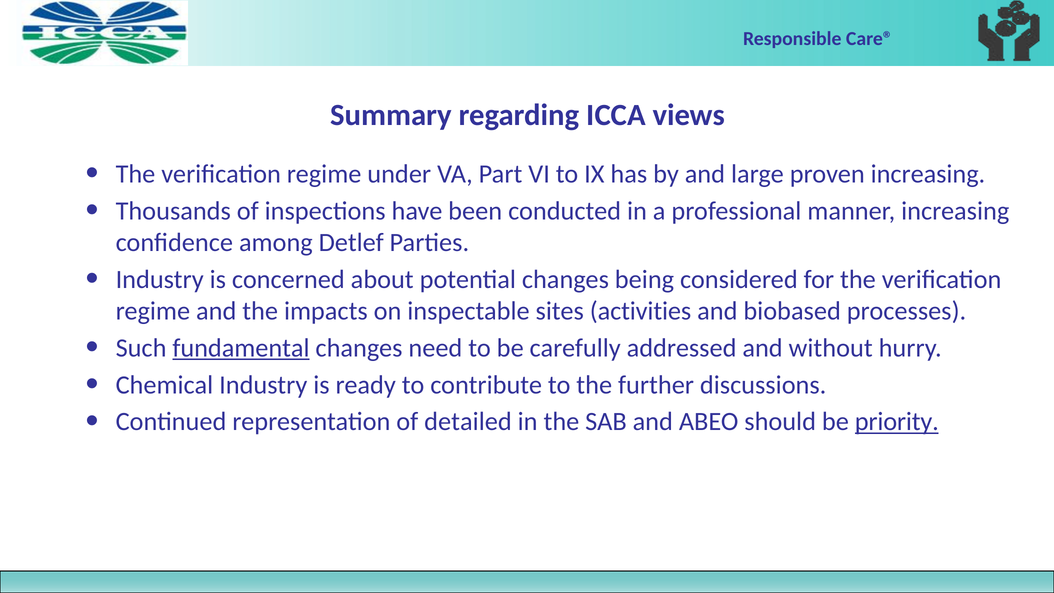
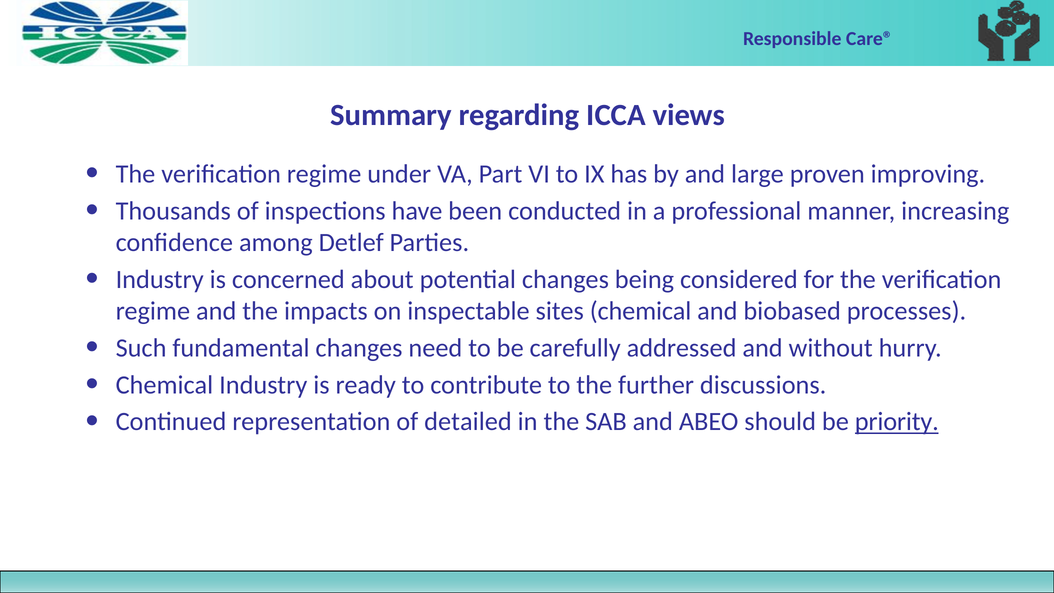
proven increasing: increasing -> improving (928, 174)
sites activities: activities -> chemical (641, 311)
fundamental underline: present -> none (241, 348)
